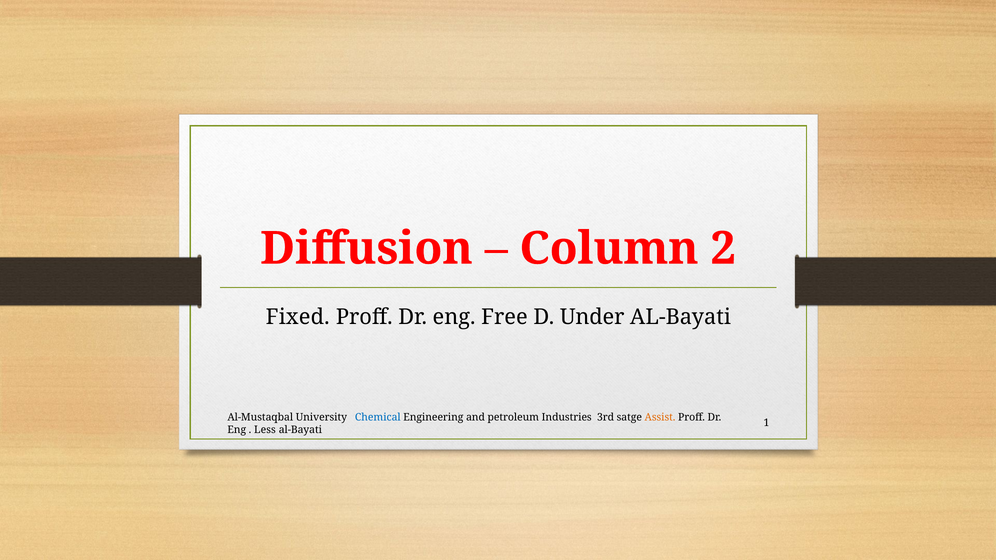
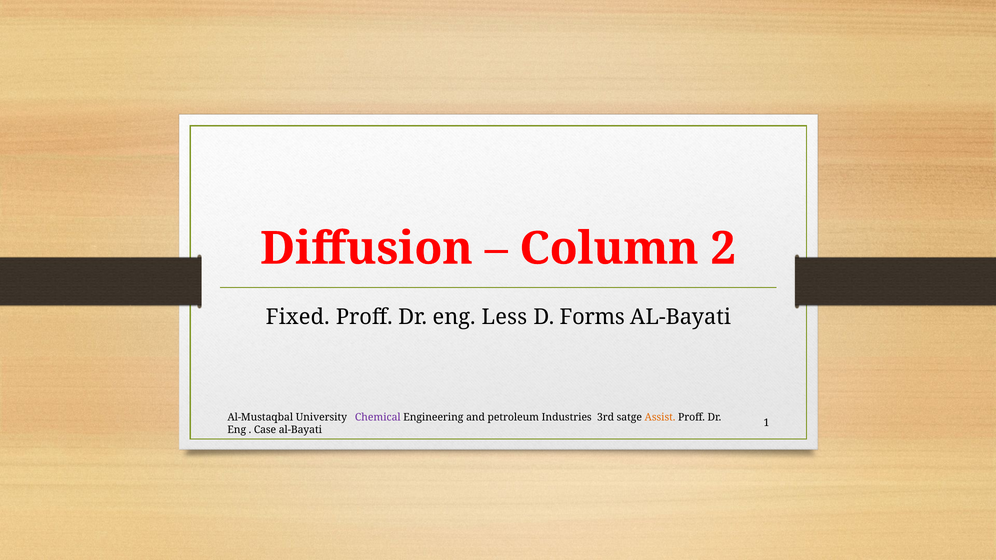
Free: Free -> Less (504, 317)
Under: Under -> Forms (592, 317)
Chemical colour: blue -> purple (378, 417)
Less: Less -> Case (265, 430)
